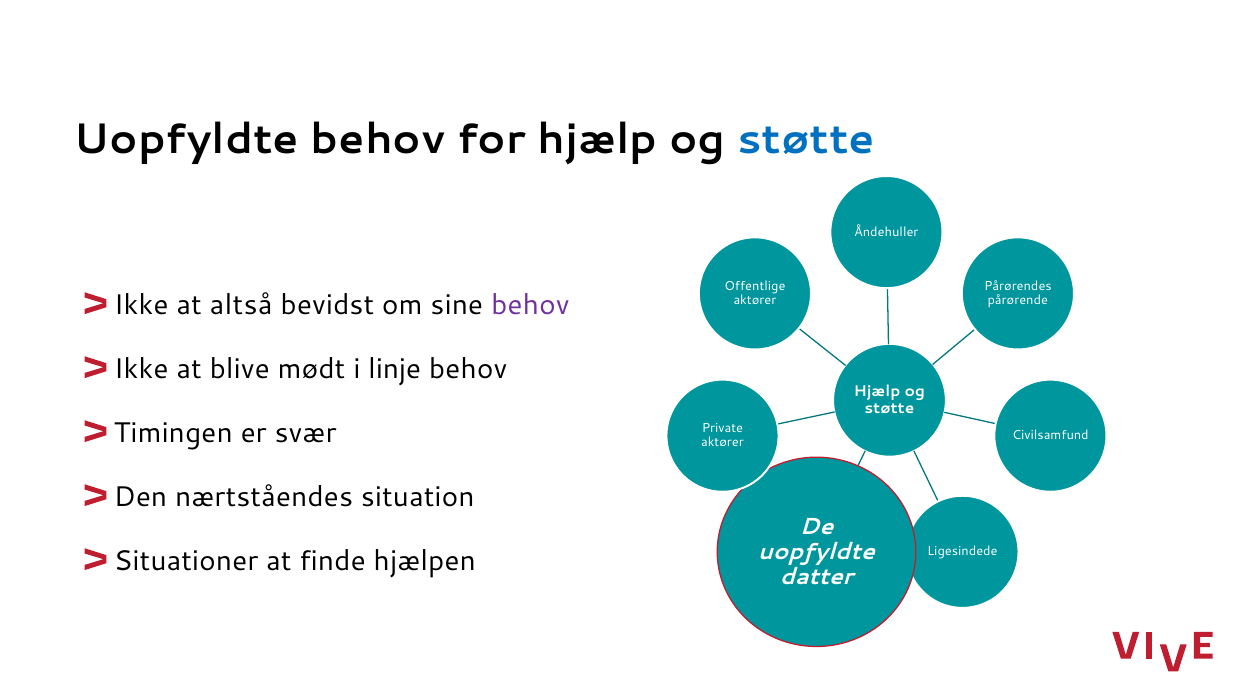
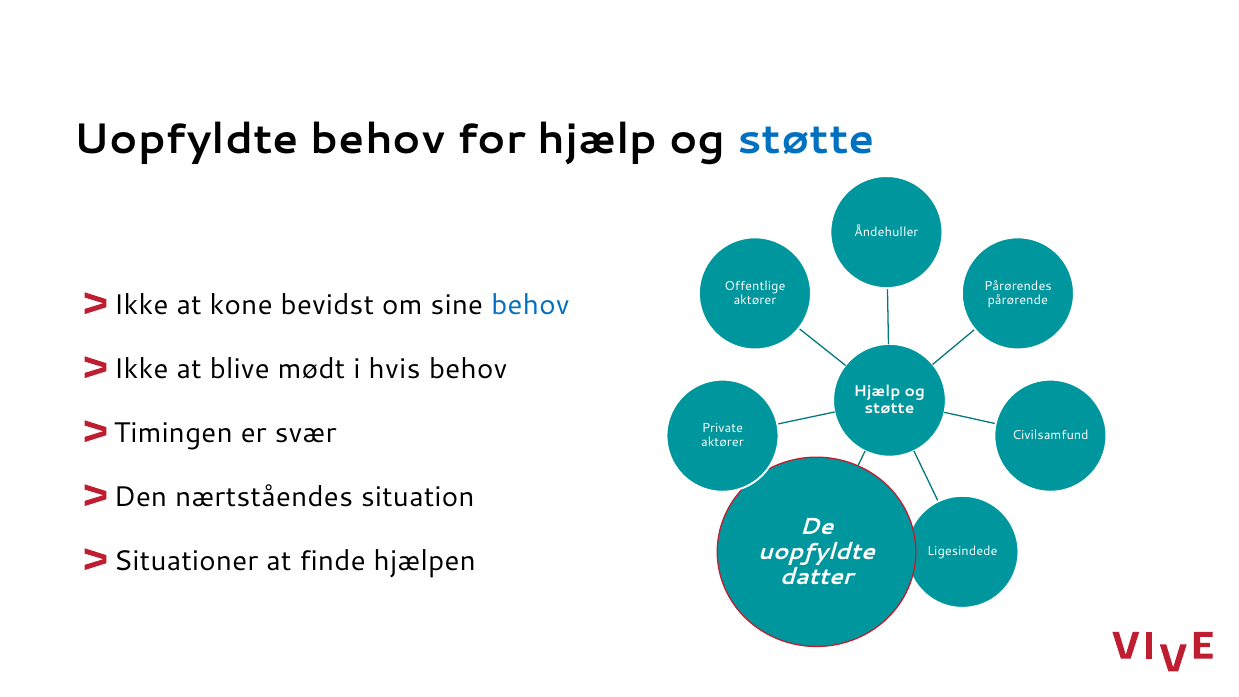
altså: altså -> kone (241, 305)
behov colour: purple -> blue (530, 305)
linje: linje -> hvis (394, 369)
